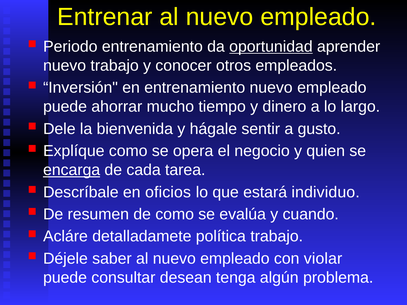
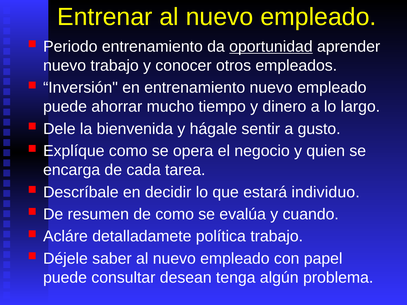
encarga underline: present -> none (72, 170)
oficios: oficios -> decidir (168, 192)
violar: violar -> papel (323, 259)
